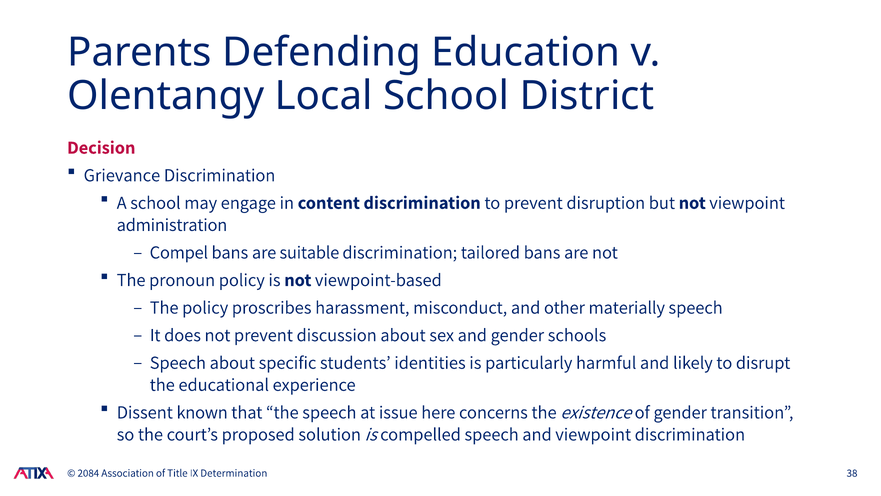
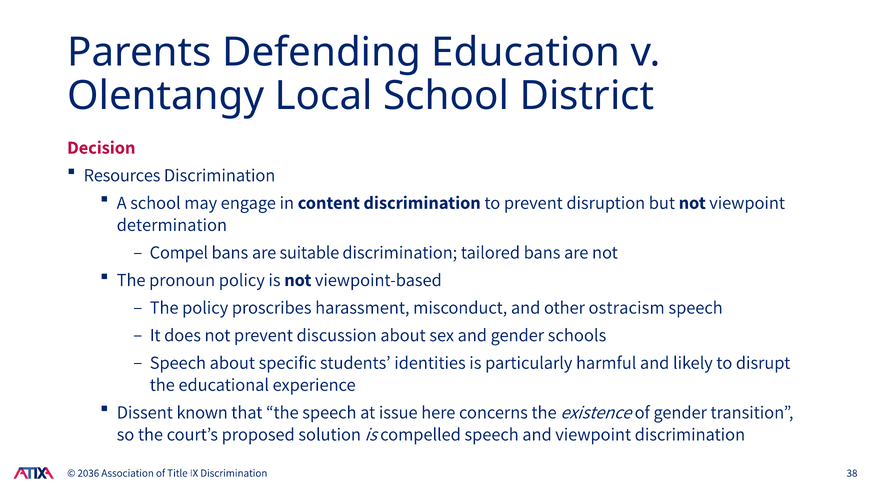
Grievance: Grievance -> Resources (122, 175)
administration: administration -> determination (172, 225)
materially: materially -> ostracism (627, 307)
2084: 2084 -> 2036 (88, 473)
IX Determination: Determination -> Discrimination (234, 473)
